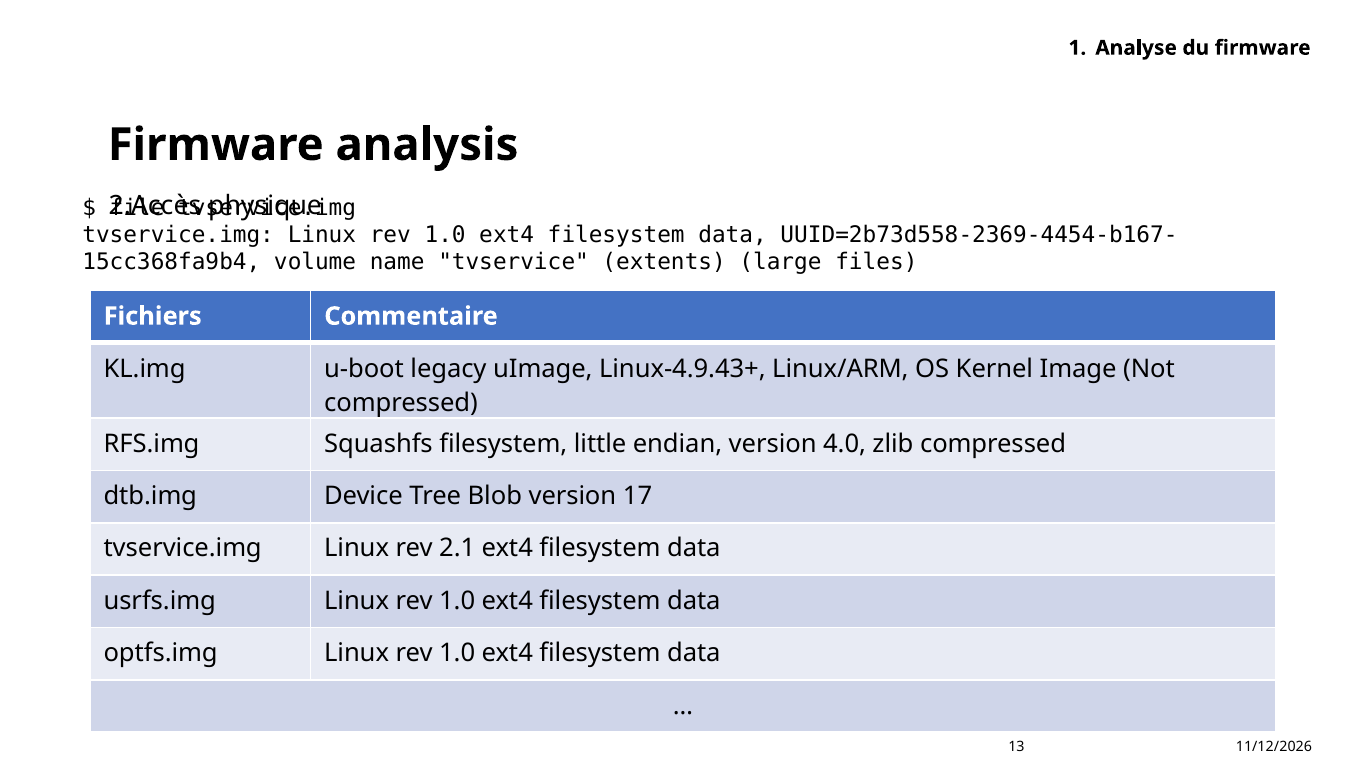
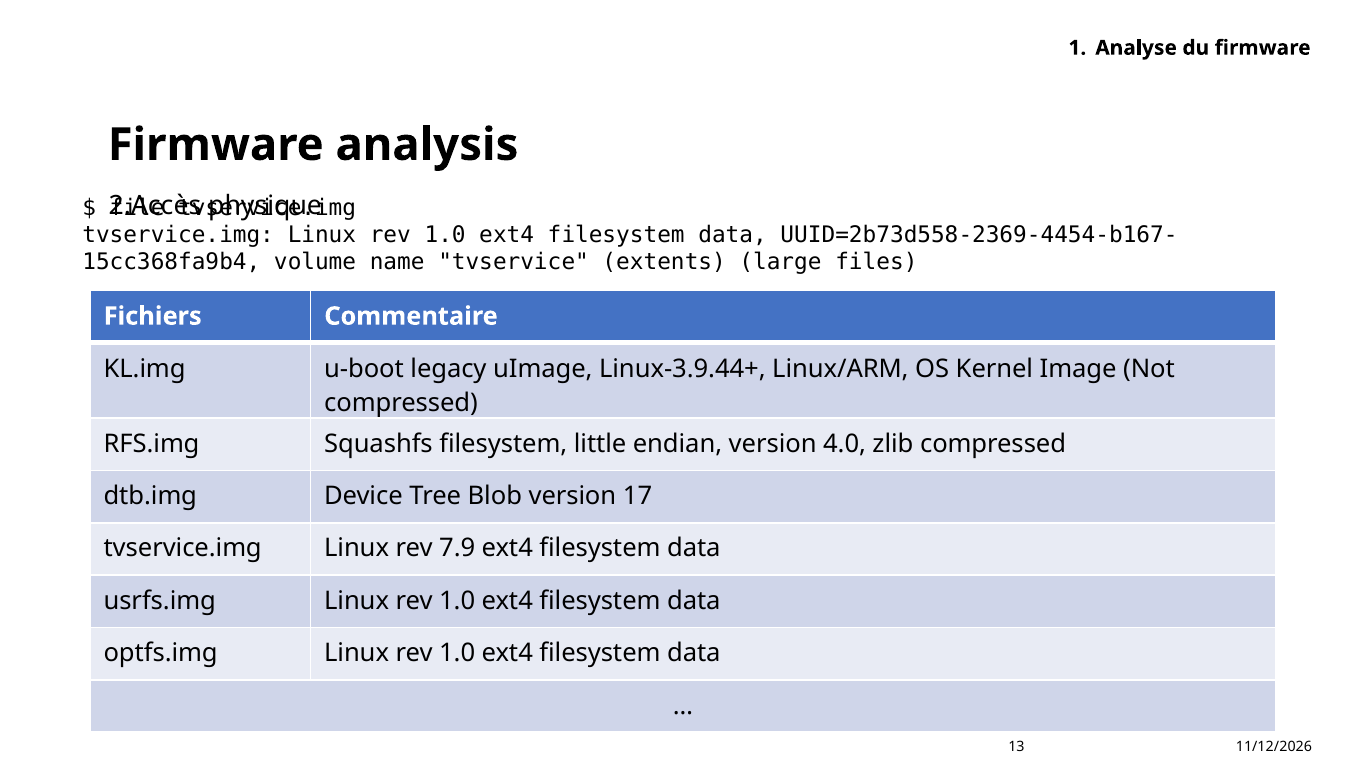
Linux-4.9.43+: Linux-4.9.43+ -> Linux-3.9.44+ (682, 368)
2.1: 2.1 -> 7.9 (457, 548)
